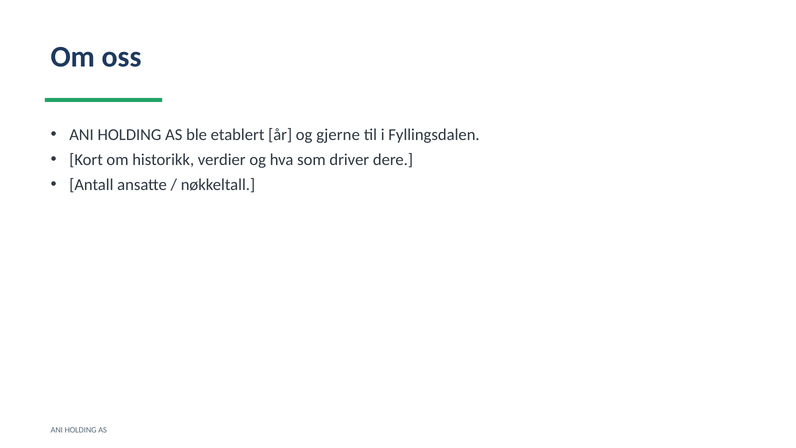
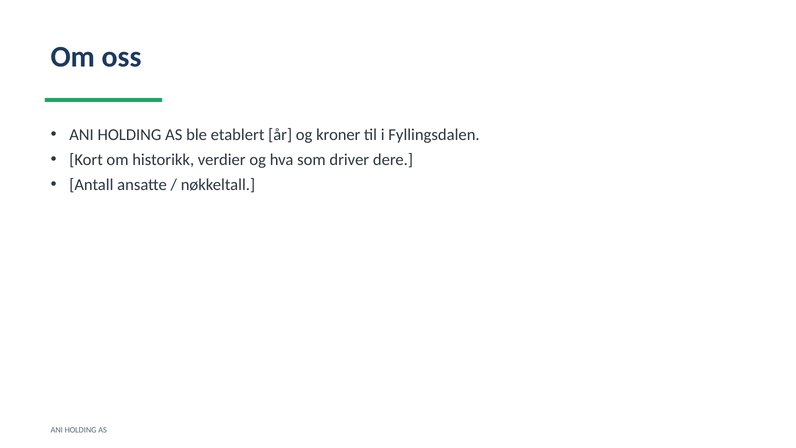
gjerne: gjerne -> kroner (338, 135)
